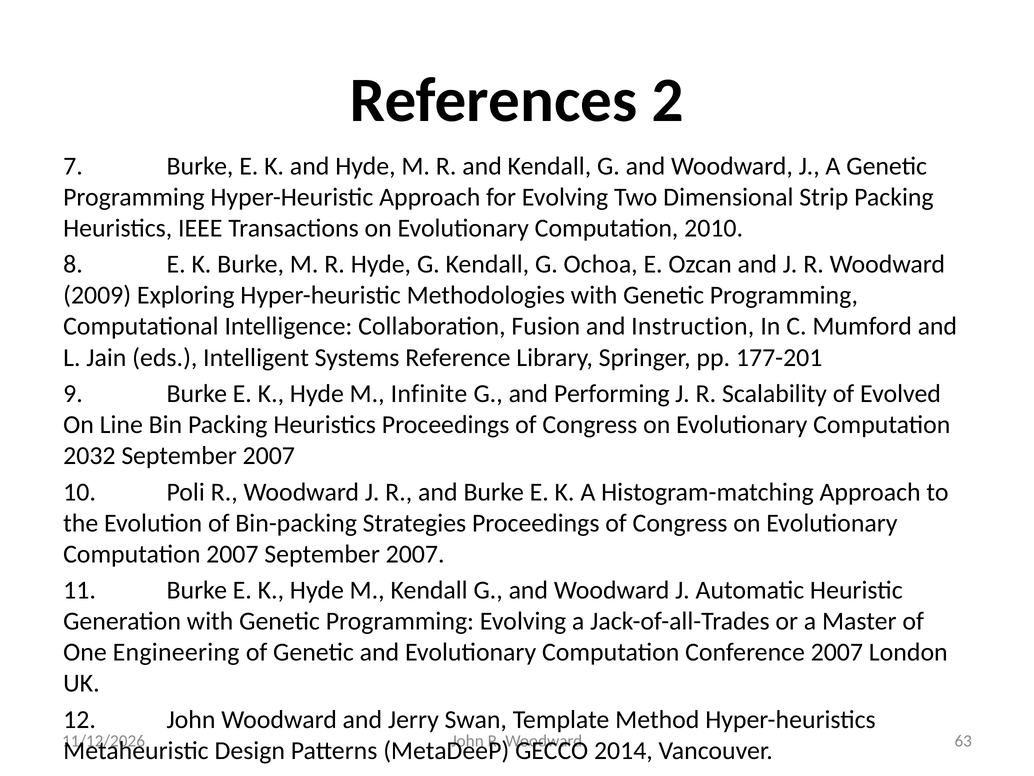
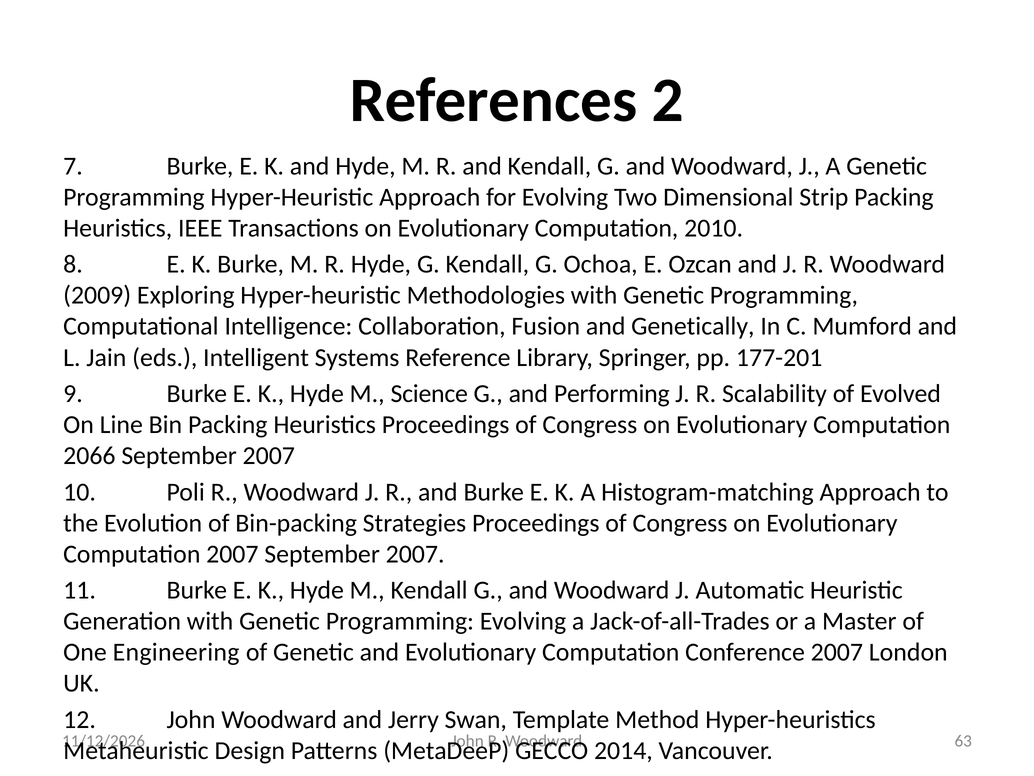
Instruction: Instruction -> Genetically (693, 326)
Infinite: Infinite -> Science (429, 393)
2032: 2032 -> 2066 (89, 455)
